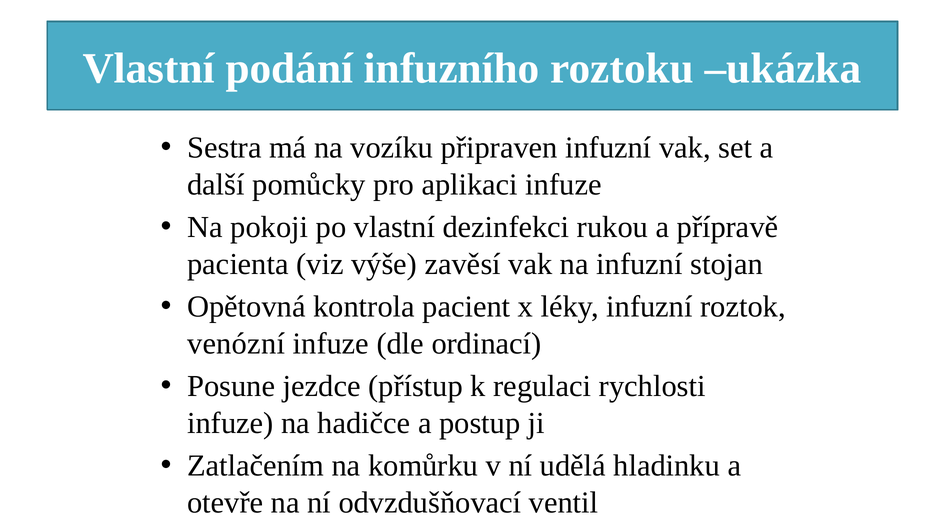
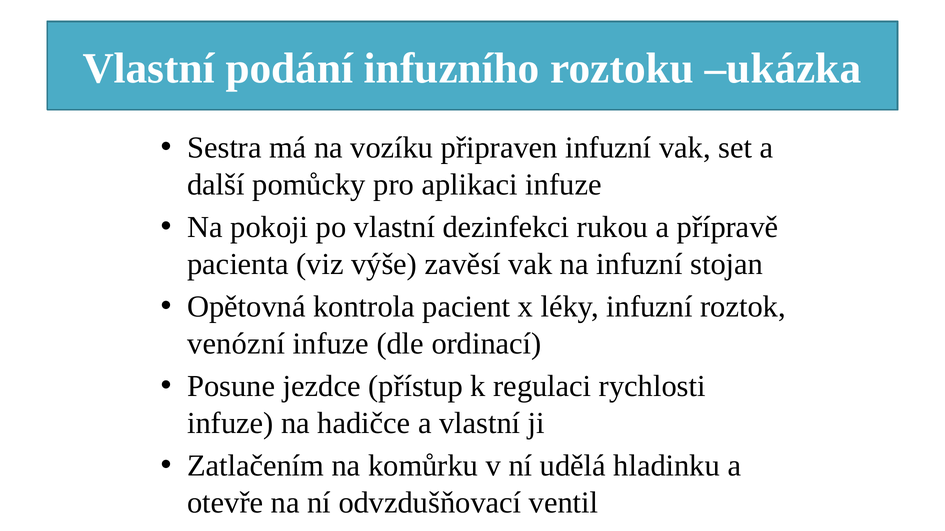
a postup: postup -> vlastní (480, 423)
